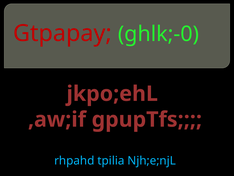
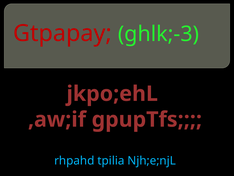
ghlk;-0: ghlk;-0 -> ghlk;-3 (158, 34)
